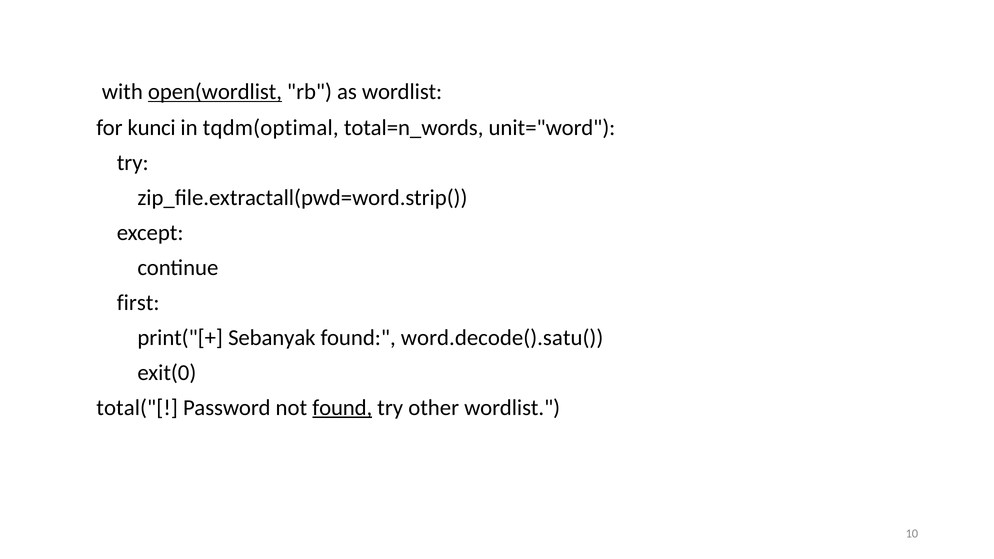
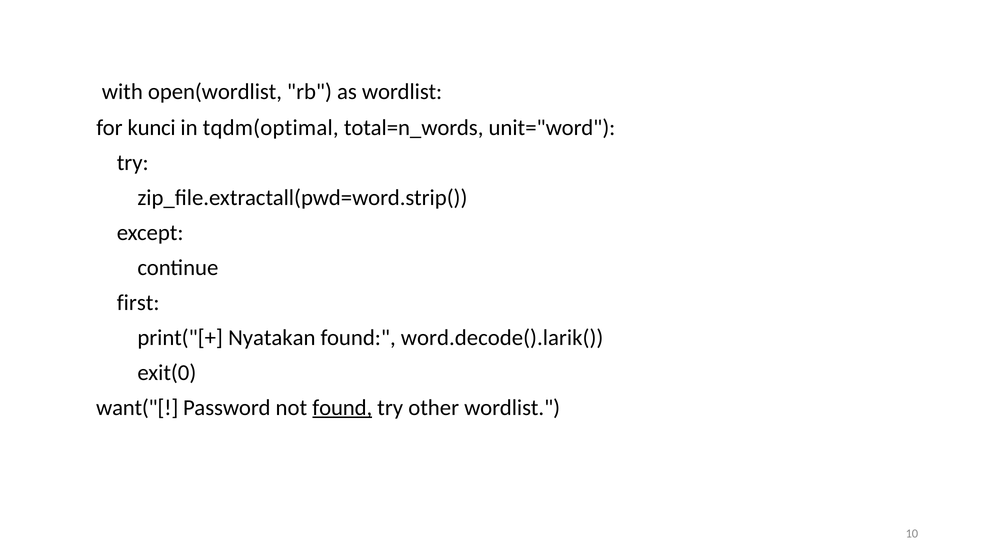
open(wordlist underline: present -> none (215, 92)
Sebanyak: Sebanyak -> Nyatakan (272, 338)
word.decode().satu(: word.decode().satu( -> word.decode().larik( (502, 338)
total("[: total("[ -> want("[ (137, 408)
